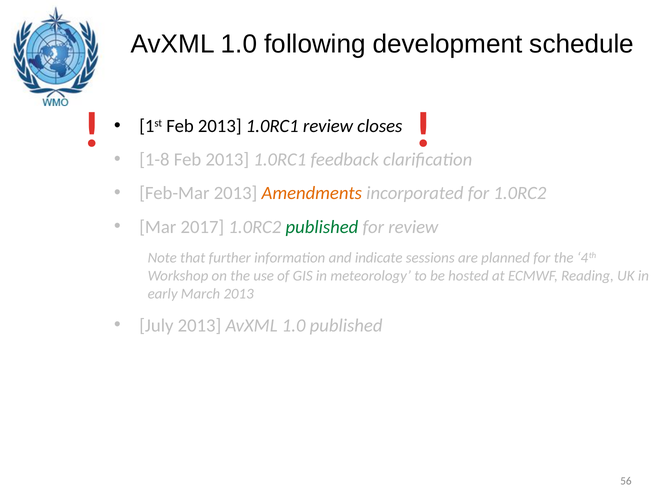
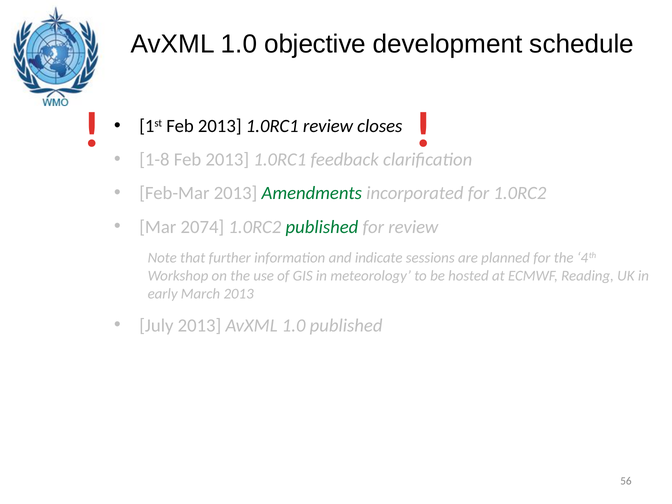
following: following -> objective (315, 44)
Amendments colour: orange -> green (312, 193)
2017: 2017 -> 2074 (202, 227)
